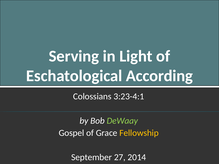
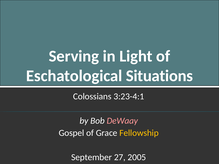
According: According -> Situations (159, 76)
DeWaay colour: light green -> pink (122, 121)
2014: 2014 -> 2005 (137, 157)
